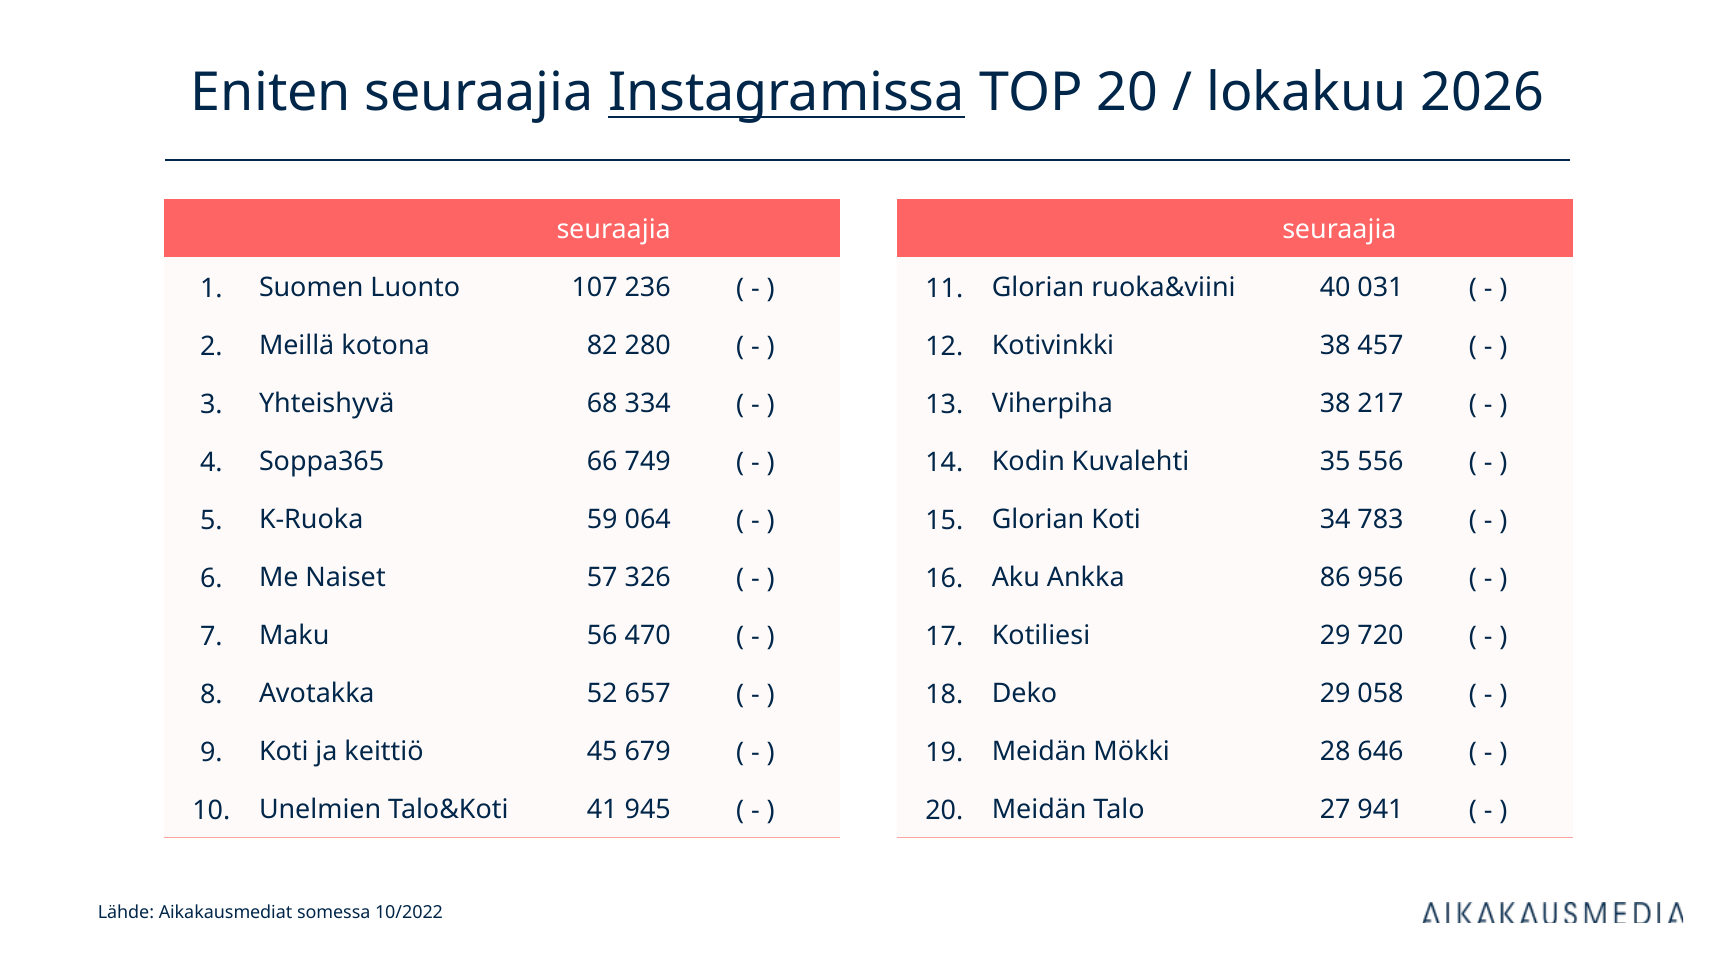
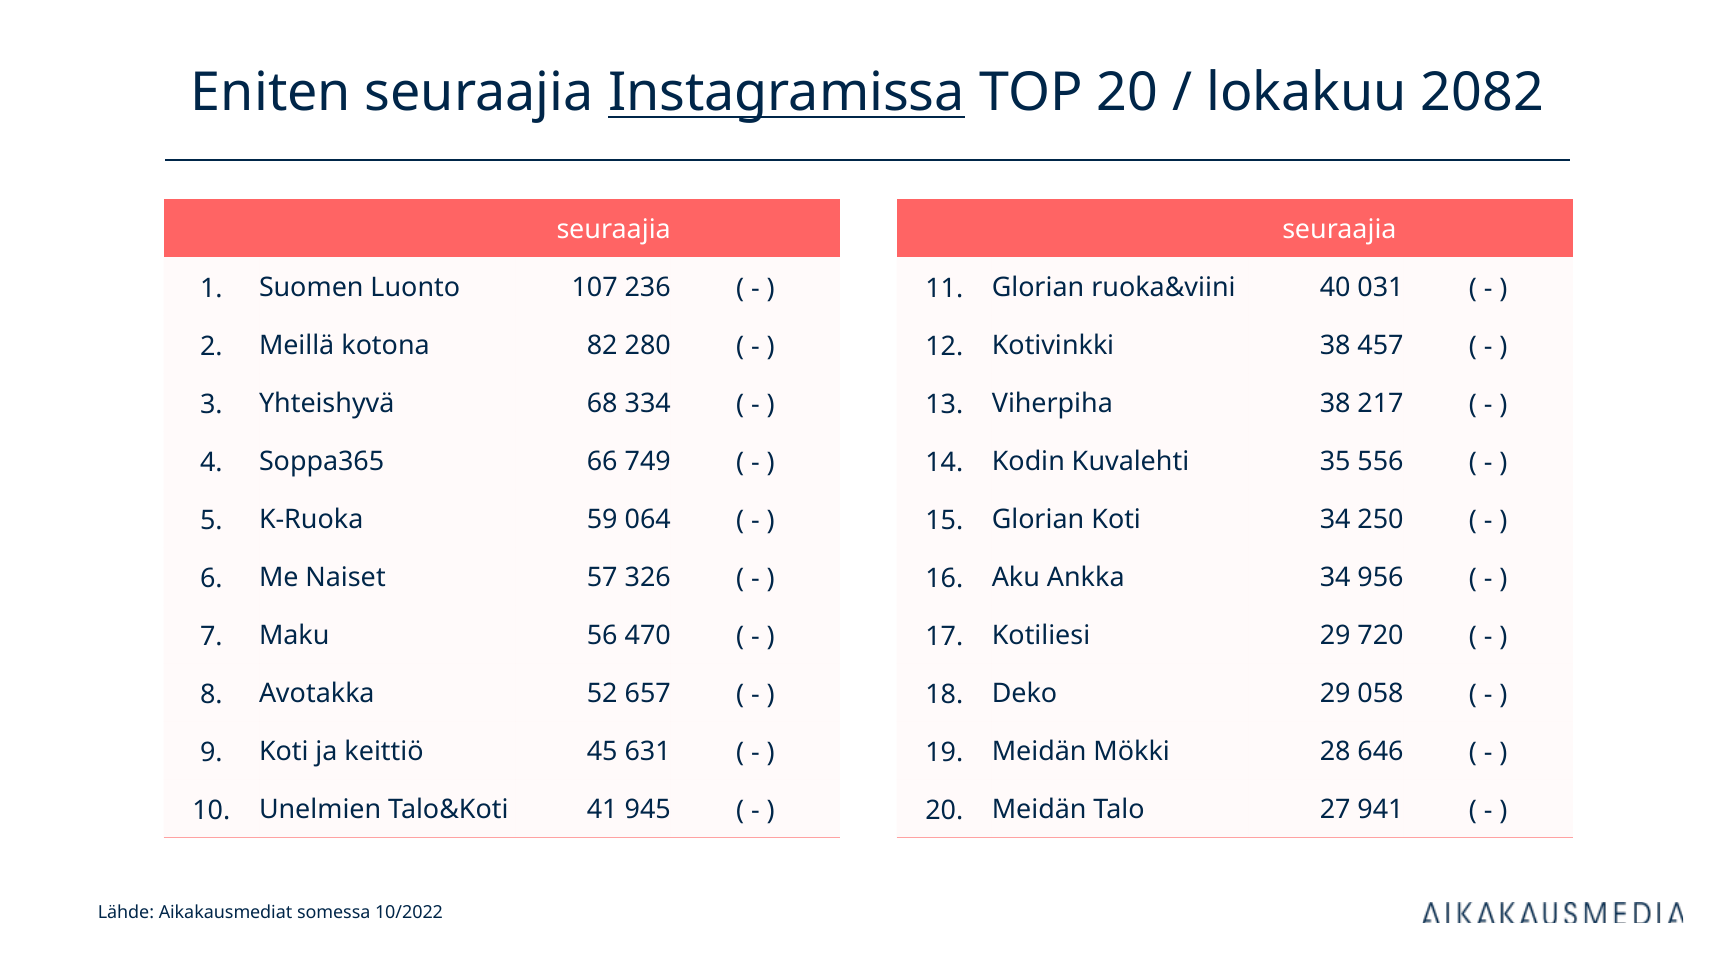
2026: 2026 -> 2082 (1482, 93)
783: 783 -> 250 (1380, 520)
Ankka 86: 86 -> 34 (1335, 578)
679: 679 -> 631 (648, 752)
